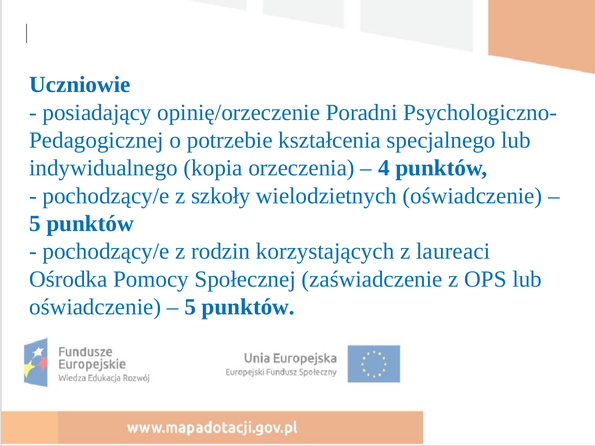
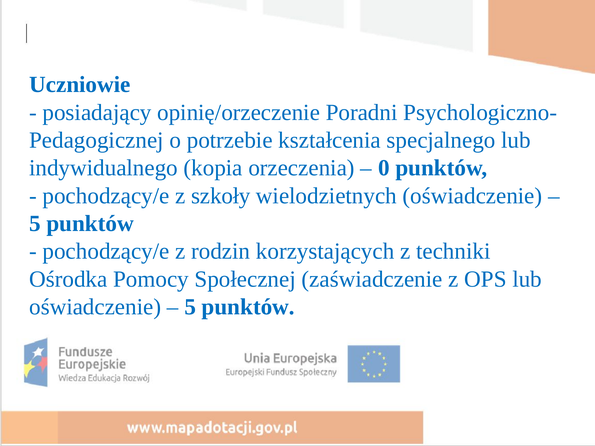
4: 4 -> 0 (384, 168)
laureaci: laureaci -> techniki (453, 251)
